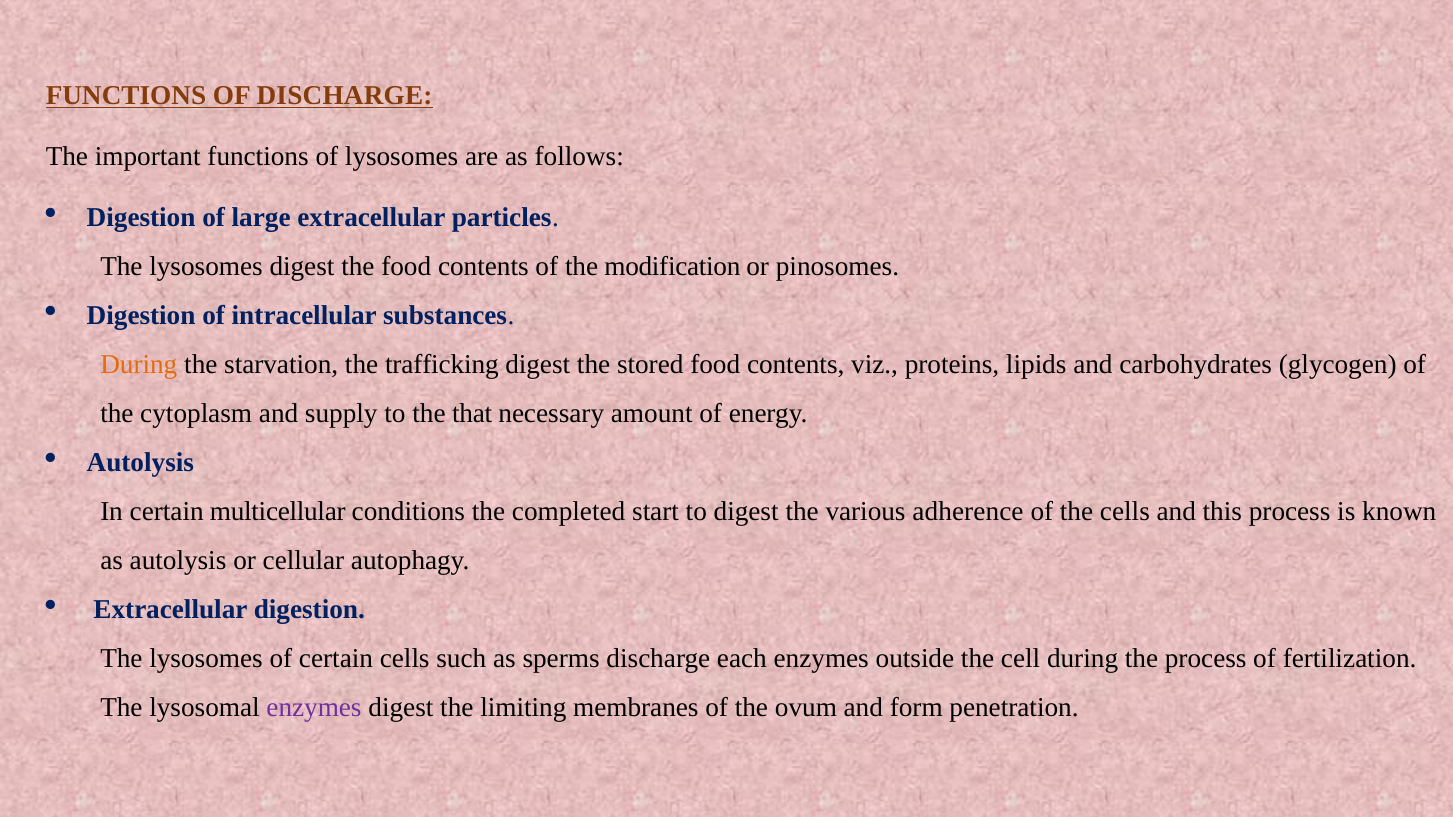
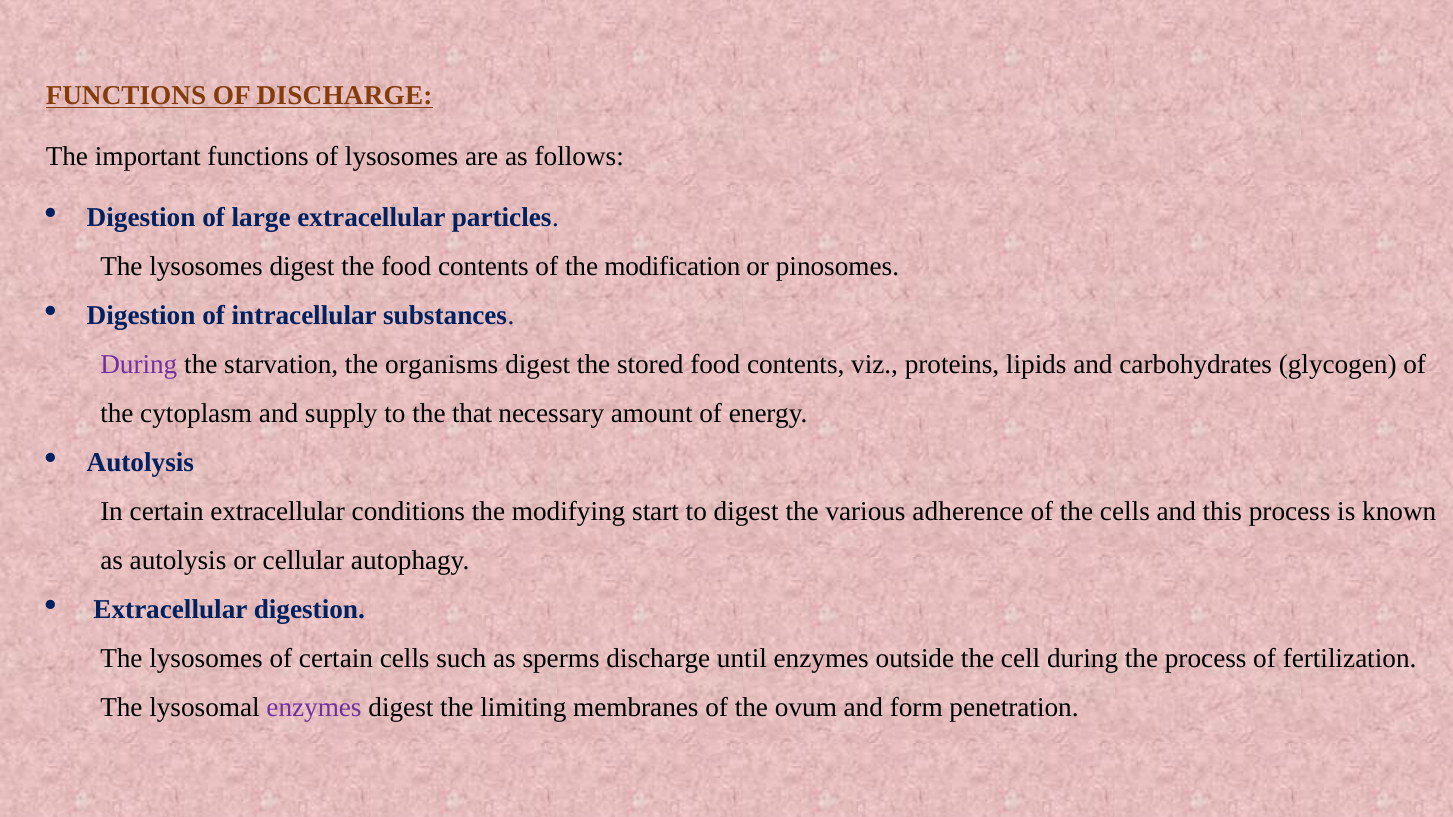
During colour: orange -> purple (139, 365)
trafficking: trafficking -> organisms (442, 365)
certain multicellular: multicellular -> extracellular (278, 512)
completed: completed -> modifying (569, 512)
each: each -> until (742, 659)
